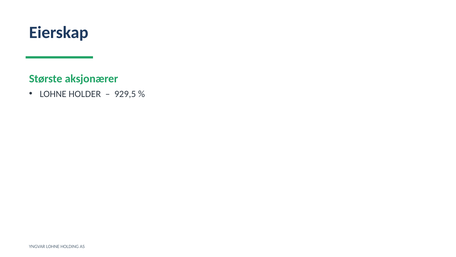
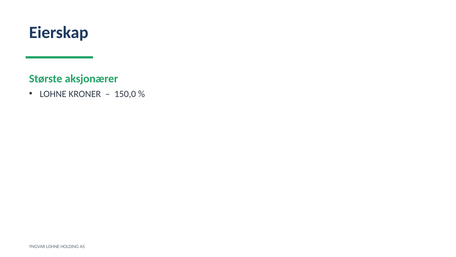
HOLDER: HOLDER -> KRONER (85, 94)
929,5: 929,5 -> 150,0 (125, 94)
